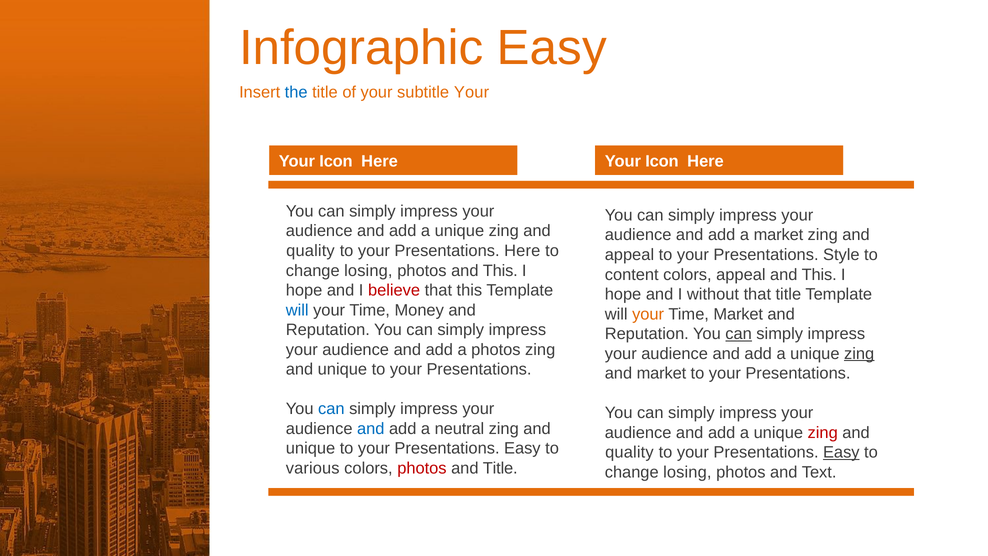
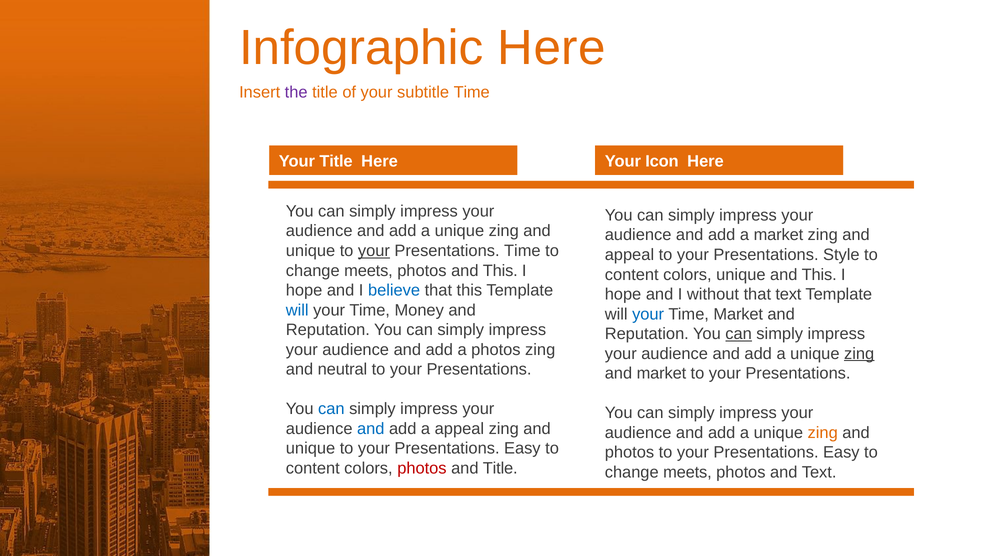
Infographic Easy: Easy -> Here (552, 48)
the colour: blue -> purple (296, 92)
subtitle Your: Your -> Time (472, 92)
Icon: Icon -> Title (336, 161)
quality: quality -> unique (311, 251)
your underline: none -> present (374, 251)
Presentations Here: Here -> Time (522, 251)
losing: losing -> meets (368, 270)
colors appeal: appeal -> unique (741, 274)
believe colour: red -> blue (394, 290)
that title: title -> text (788, 294)
your colour: orange -> blue (648, 314)
unique: unique -> neutral (342, 369)
a neutral: neutral -> appeal (459, 429)
zing colour: red -> orange (823, 433)
quality: quality -> photos (629, 452)
Easy underline: present -> none (841, 452)
various: various -> content (313, 468)
losing: losing -> meets (687, 472)
